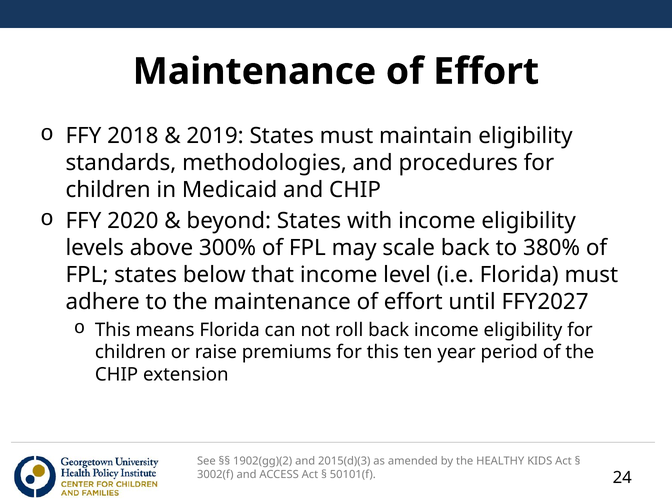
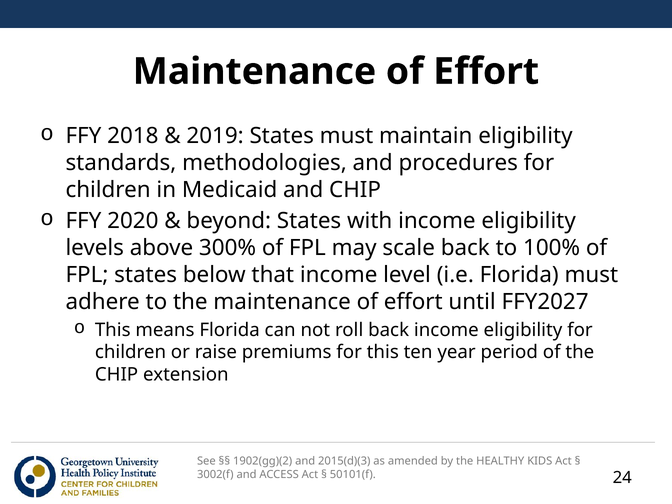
380%: 380% -> 100% (552, 248)
